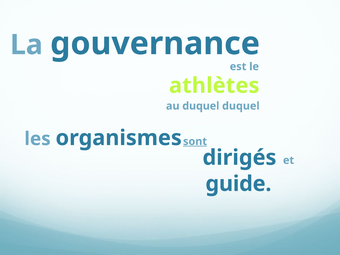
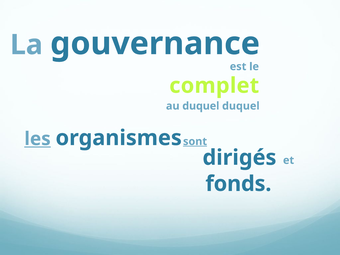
athlètes: athlètes -> complet (214, 86)
les underline: none -> present (37, 139)
guide: guide -> fonds (238, 184)
